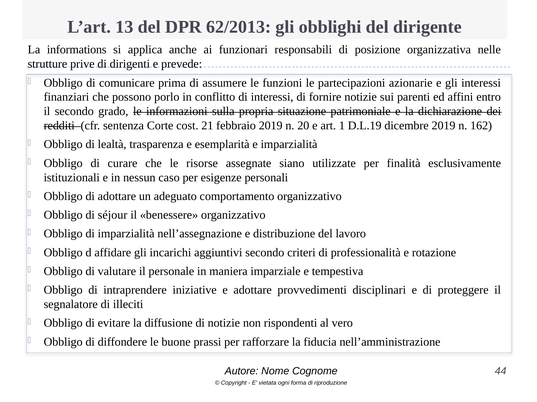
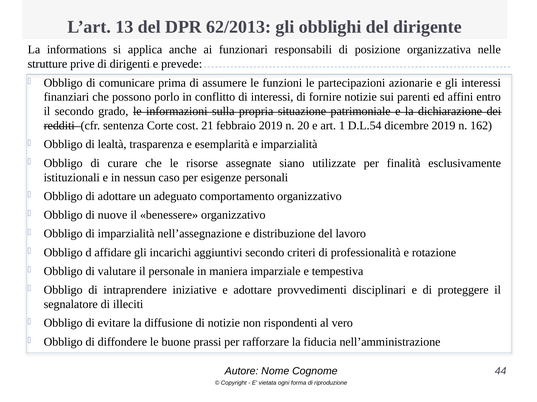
D.L.19: D.L.19 -> D.L.54 (365, 126)
séjour: séjour -> nuove (113, 215)
